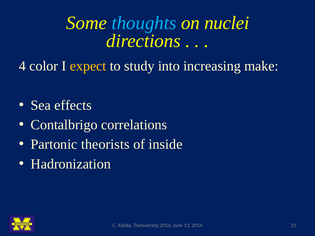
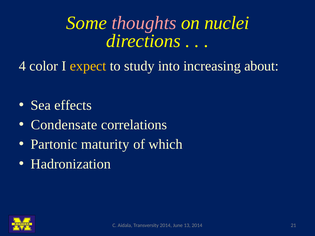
thoughts colour: light blue -> pink (144, 23)
make: make -> about (261, 66)
Contalbrigo: Contalbrigo -> Condensate (64, 125)
theorists: theorists -> maturity (105, 145)
inside: inside -> which (166, 145)
